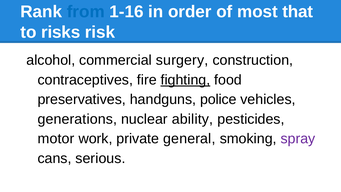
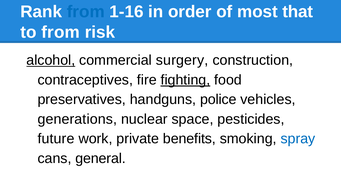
to risks: risks -> from (61, 32)
alcohol underline: none -> present (51, 60)
ability: ability -> space (193, 119)
motor: motor -> future (56, 139)
general: general -> benefits (189, 139)
spray colour: purple -> blue (298, 139)
serious: serious -> general (101, 158)
